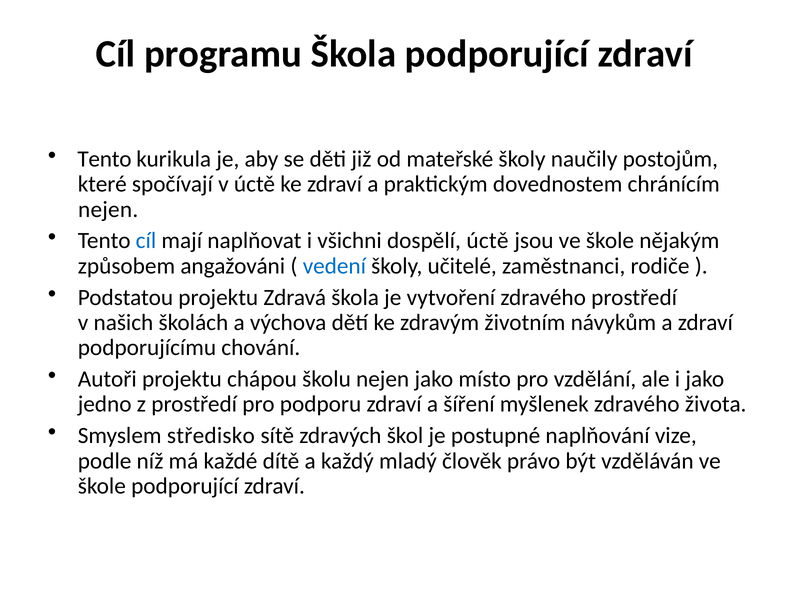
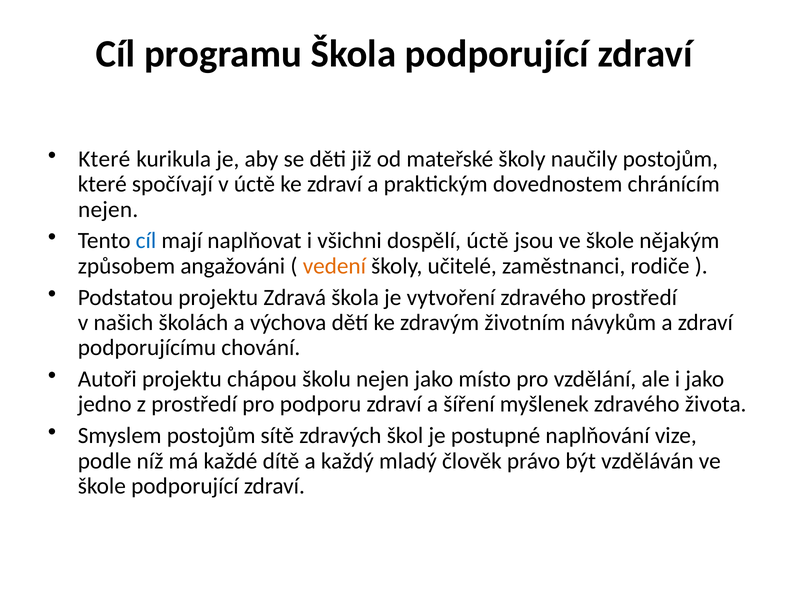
Tento: Tento -> Které (104, 159)
vedení colour: blue -> orange (334, 266)
Smyslem středisko: středisko -> postojům (211, 436)
